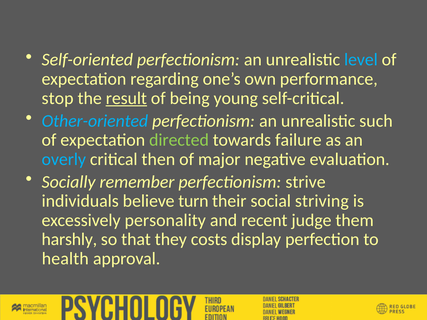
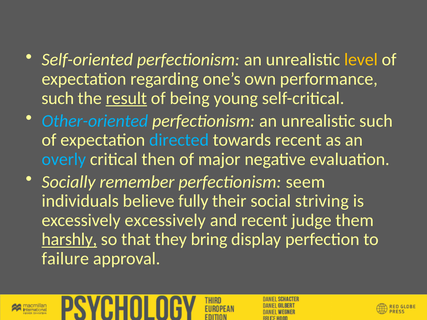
level colour: light blue -> yellow (361, 60)
stop: stop -> such (58, 98)
directed colour: light green -> light blue (179, 140)
towards failure: failure -> recent (298, 140)
strive: strive -> seem (305, 182)
turn: turn -> fully (193, 201)
excessively personality: personality -> excessively (165, 220)
harshly underline: none -> present (69, 240)
costs: costs -> bring (209, 240)
health: health -> failure (65, 259)
